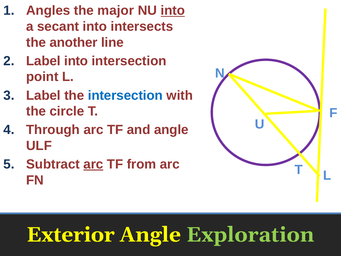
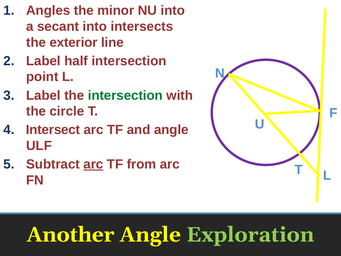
major: major -> minor (116, 11)
into underline: present -> none (173, 11)
another: another -> exterior (74, 42)
Label into: into -> half (76, 61)
intersection colour: blue -> green (125, 95)
Through: Through -> Intersect (53, 130)
Exterior: Exterior -> Another (71, 234)
